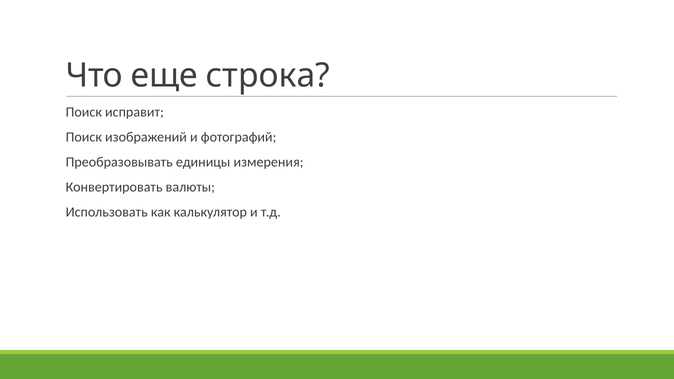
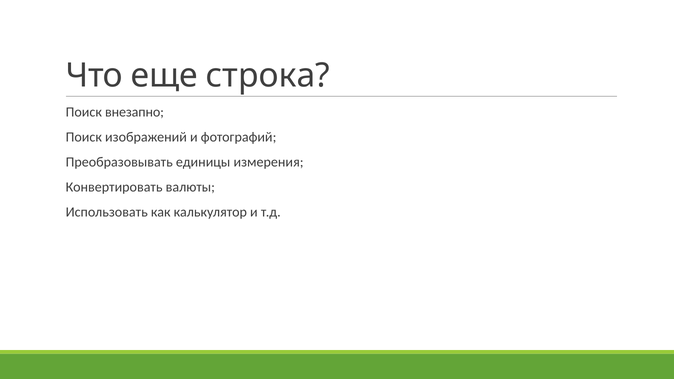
исправит: исправит -> внезапно (134, 112)
